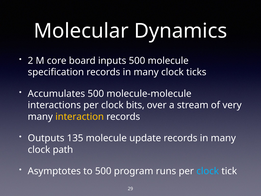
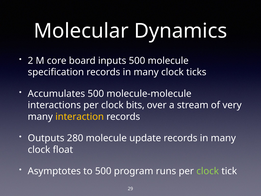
135: 135 -> 280 (75, 138)
path: path -> float (63, 149)
clock colour: light blue -> light green (208, 171)
